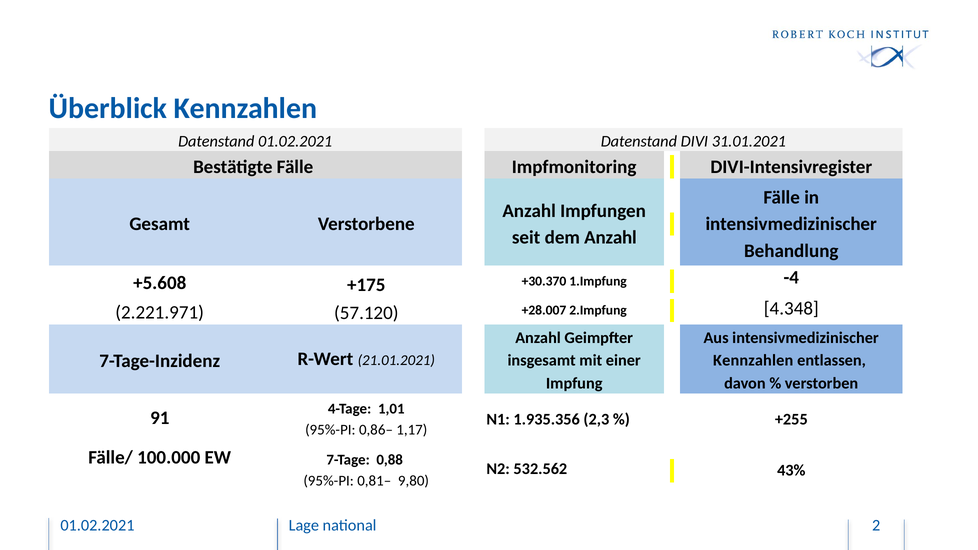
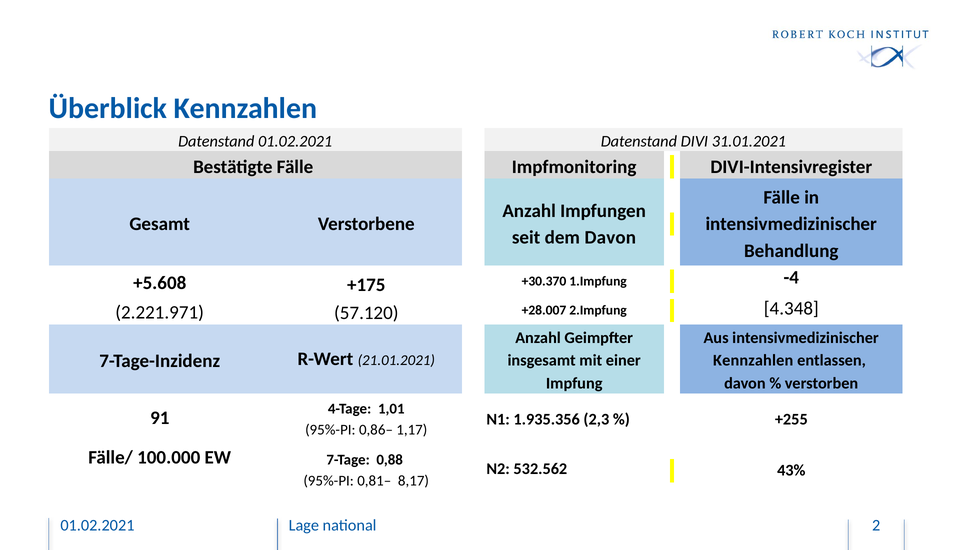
dem Anzahl: Anzahl -> Davon (610, 238)
9,80: 9,80 -> 8,17 (413, 481)
